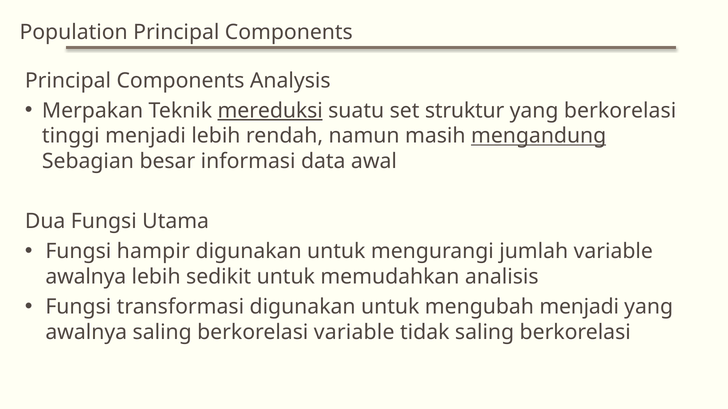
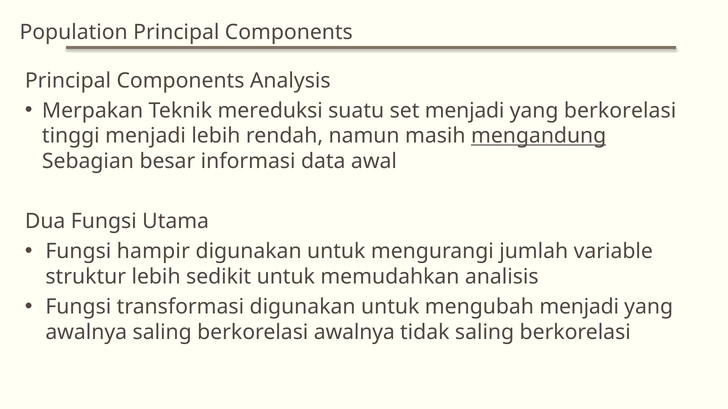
mereduksi underline: present -> none (270, 111)
set struktur: struktur -> menjadi (465, 111)
awalnya: awalnya -> struktur (86, 277)
berkorelasi variable: variable -> awalnya (354, 333)
